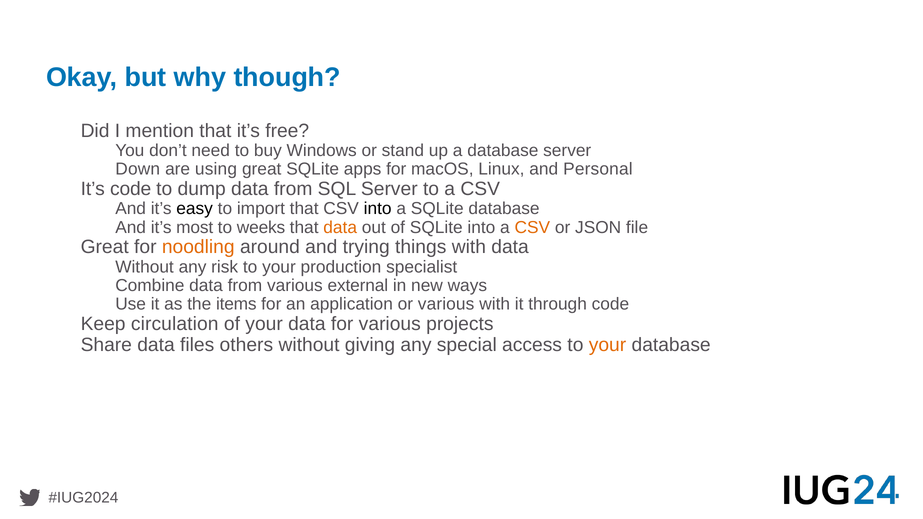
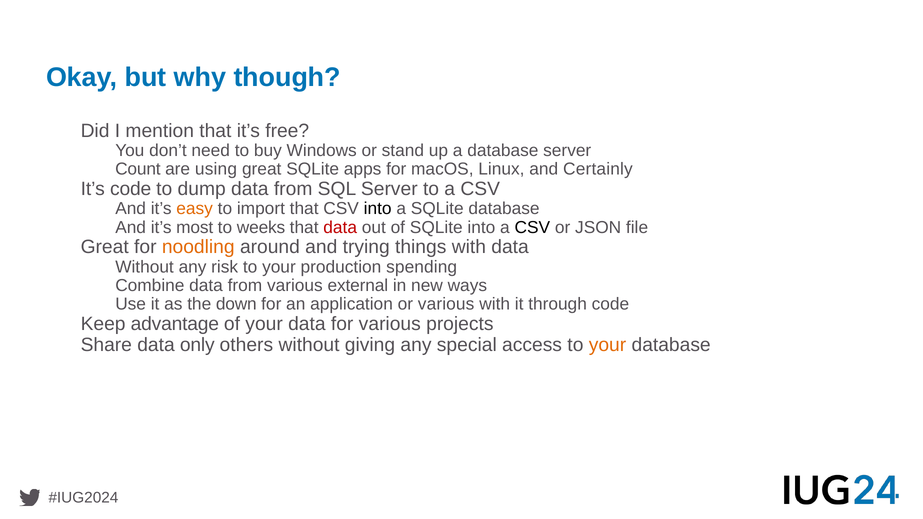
Down: Down -> Count (138, 169)
Personal: Personal -> Certainly (598, 169)
easy colour: black -> orange (195, 209)
data colour: orange -> red (340, 227)
CSV colour: orange -> black (532, 227)
specialist: specialist -> spending (422, 267)
items: items -> down (236, 304)
circulation: circulation -> advantage (175, 324)
files: files -> only (197, 345)
